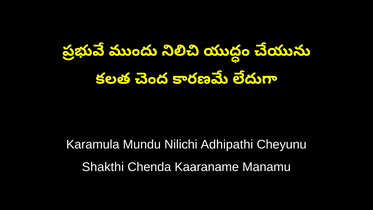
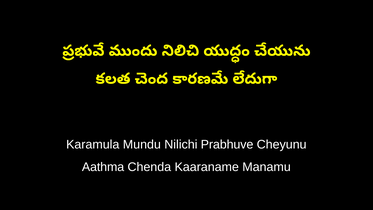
Adhipathi: Adhipathi -> Prabhuve (227, 144)
Shakthi: Shakthi -> Aathma (103, 167)
